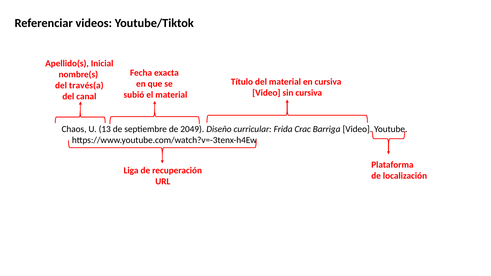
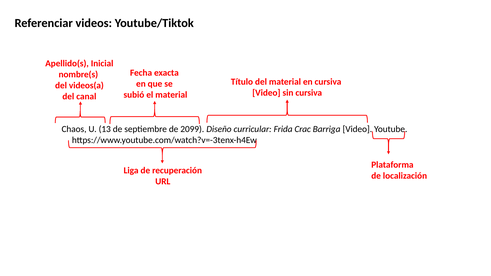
través(a: través(a -> videos(a (86, 85)
2049: 2049 -> 2099 (192, 129)
